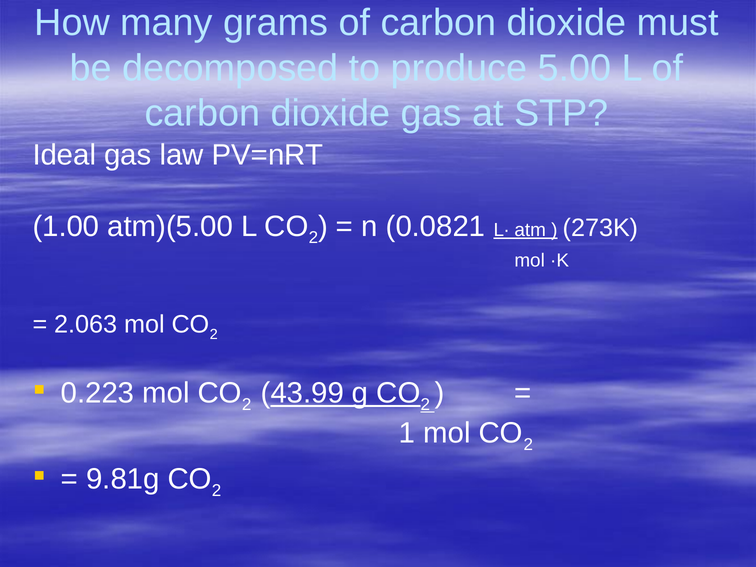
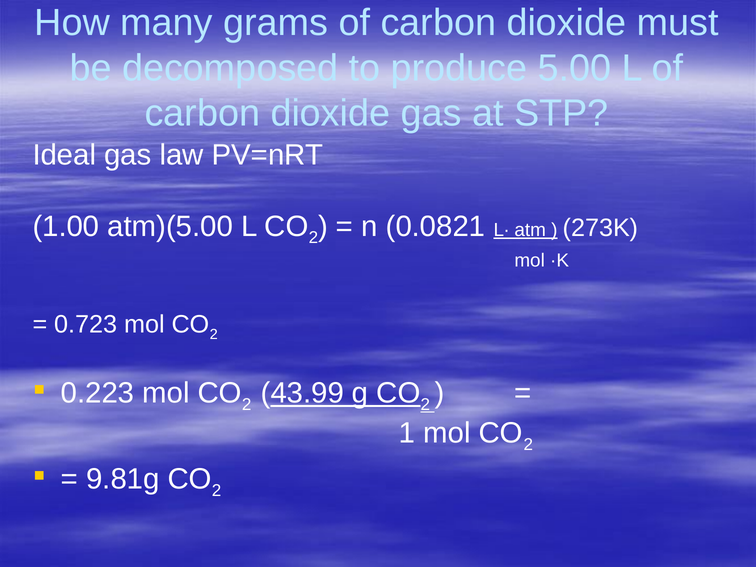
2.063: 2.063 -> 0.723 (86, 325)
